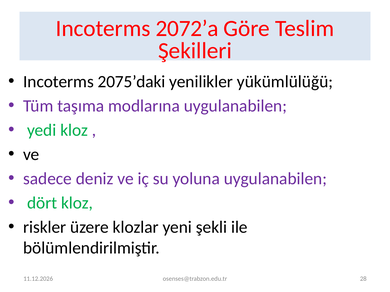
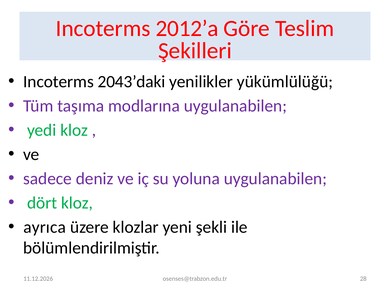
2072’a: 2072’a -> 2012’a (187, 28)
2075’daki: 2075’daki -> 2043’daki (132, 82)
riskler: riskler -> ayrıca (45, 228)
